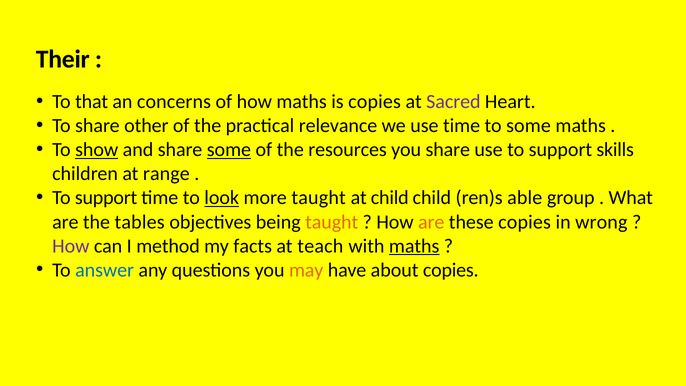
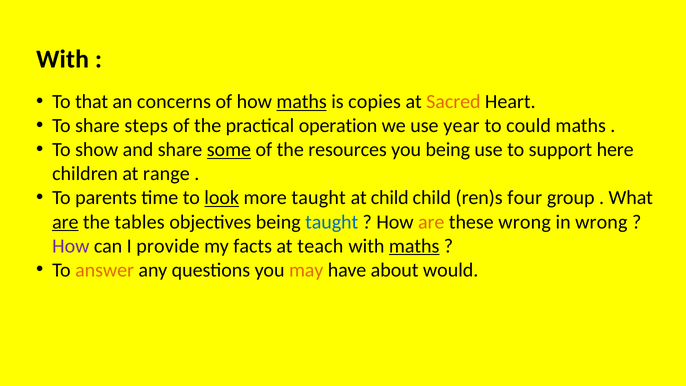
Their: Their -> With (63, 59)
maths underline: none -> present (302, 102)
Sacred colour: purple -> orange (453, 102)
other: other -> steps (146, 126)
relevance: relevance -> operation (338, 126)
use time: time -> year (461, 126)
to some: some -> could (529, 126)
show underline: present -> none (97, 150)
you share: share -> being (448, 150)
skills: skills -> here (615, 150)
support: support -> parents (106, 198)
able: able -> four (525, 198)
are underline: none -> present (65, 222)
taught colour: orange -> blue (332, 222)
these copies: copies -> wrong (525, 222)
method: method -> provide (168, 246)
answer colour: blue -> orange (105, 270)
about copies: copies -> would (451, 270)
